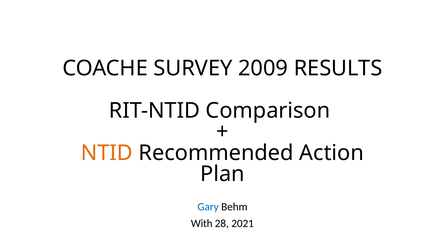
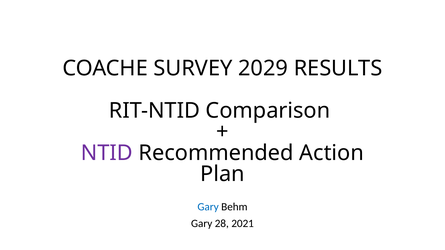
2009: 2009 -> 2029 (263, 68)
NTID colour: orange -> purple (107, 153)
With: With -> Gary (202, 224)
